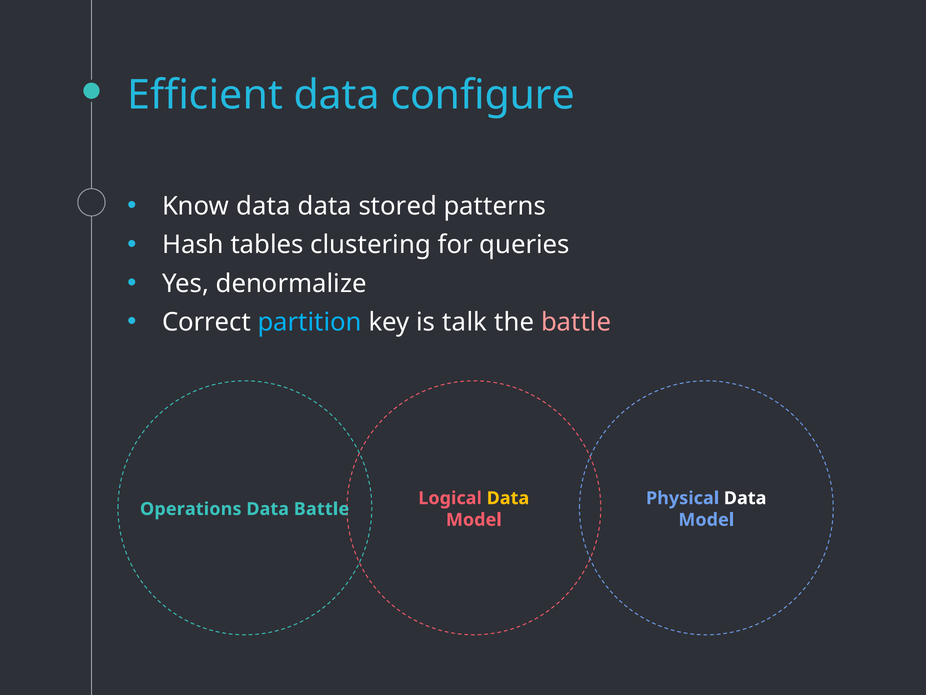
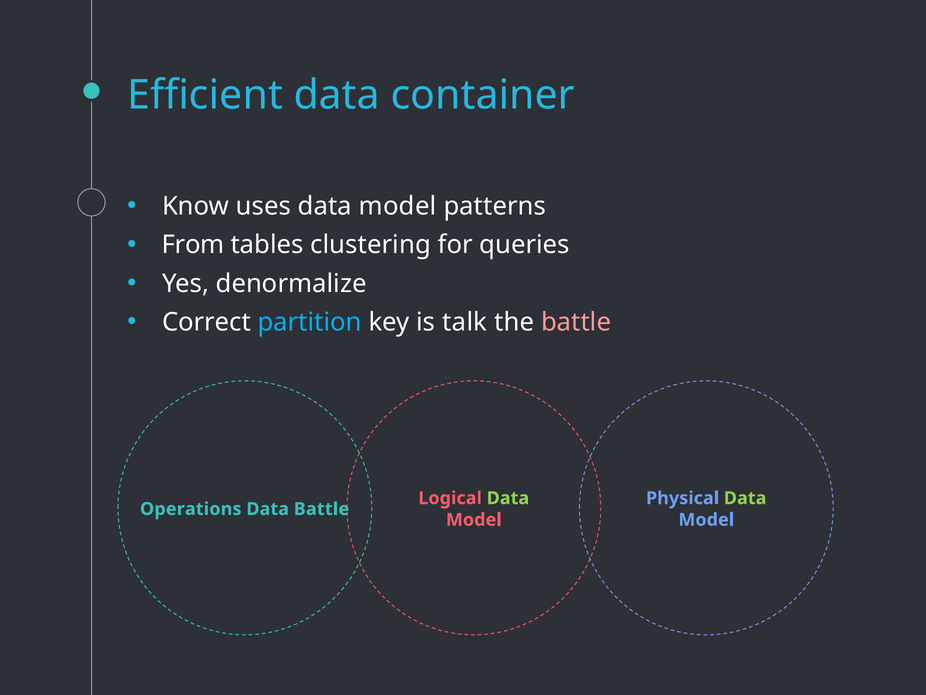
configure: configure -> container (483, 95)
Know data: data -> uses (263, 206)
stored: stored -> model (398, 206)
Hash: Hash -> From (193, 245)
Data colour: yellow -> light green (508, 498)
Data colour: white -> light green (745, 498)
